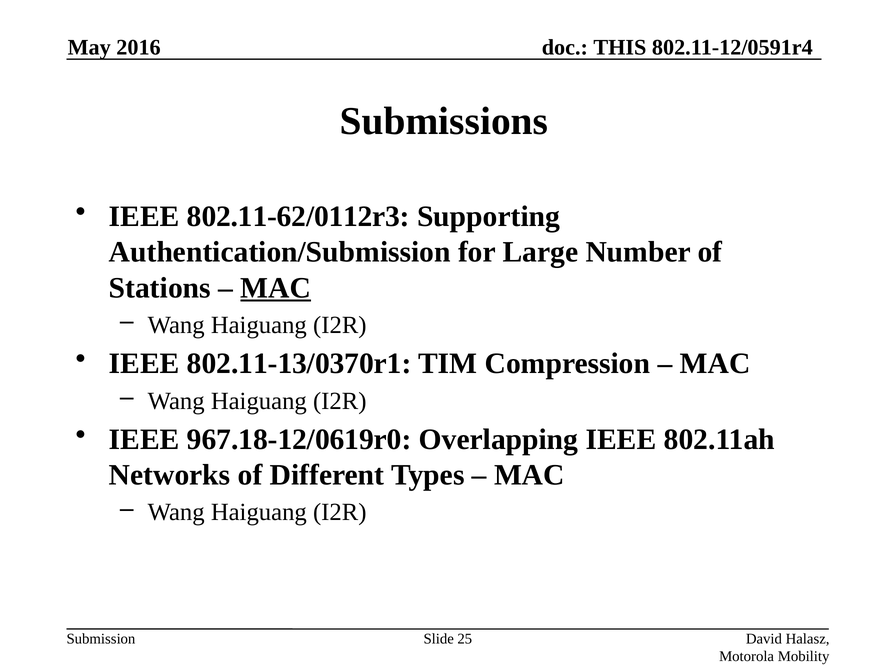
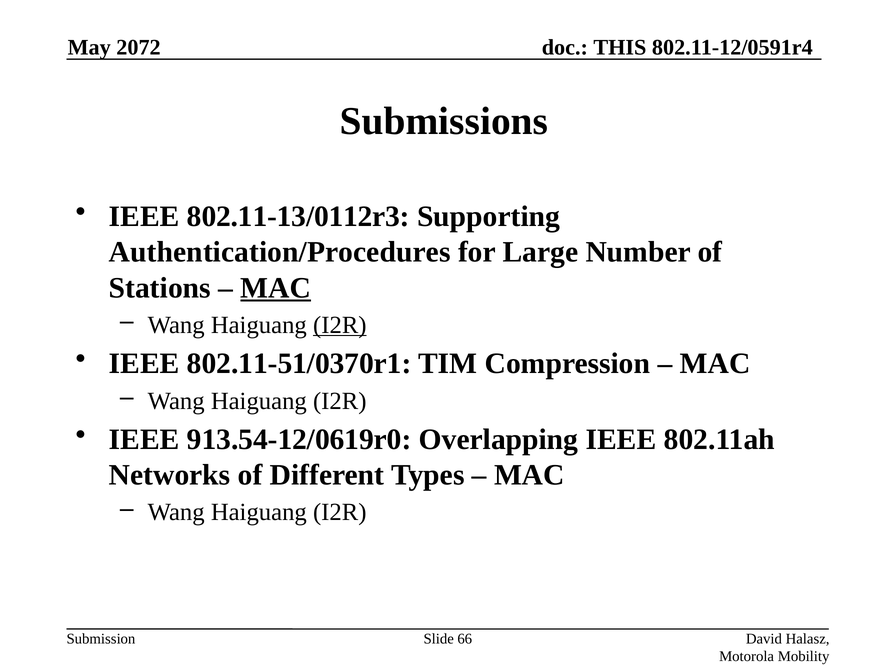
2016: 2016 -> 2072 (139, 47)
802.11-62/0112r3: 802.11-62/0112r3 -> 802.11-13/0112r3 (298, 217)
Authentication/Submission: Authentication/Submission -> Authentication/Procedures (280, 252)
I2R underline: none -> present (340, 325)
802.11-13/0370r1: 802.11-13/0370r1 -> 802.11-51/0370r1 (299, 364)
967.18-12/0619r0: 967.18-12/0619r0 -> 913.54-12/0619r0 (299, 440)
25: 25 -> 66 (465, 639)
